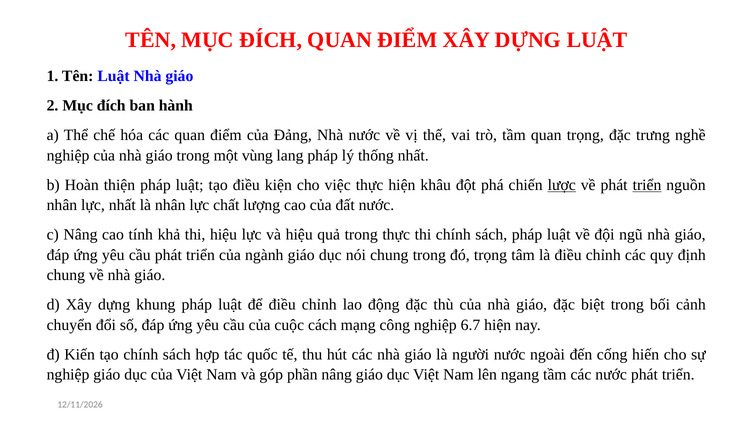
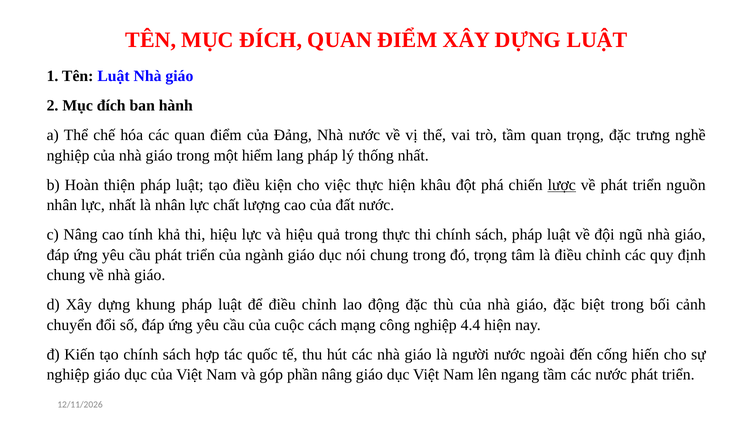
vùng: vùng -> hiểm (257, 155)
triển underline: present -> none (647, 185)
6.7: 6.7 -> 4.4 (471, 325)
